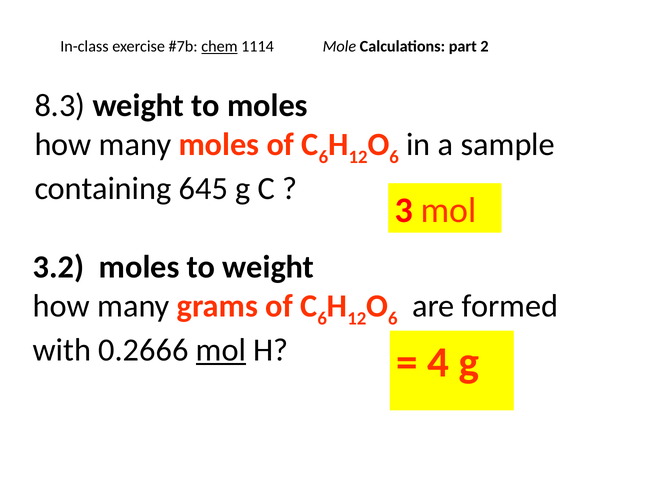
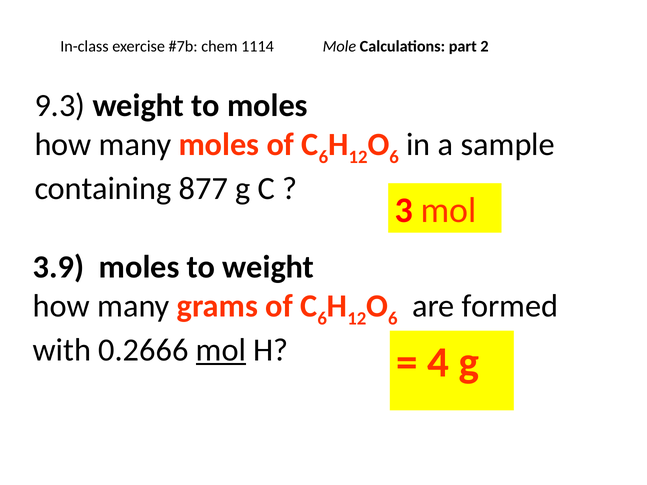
chem underline: present -> none (219, 46)
8.3: 8.3 -> 9.3 (60, 106)
645: 645 -> 877 (203, 189)
3.2: 3.2 -> 3.9 (59, 267)
